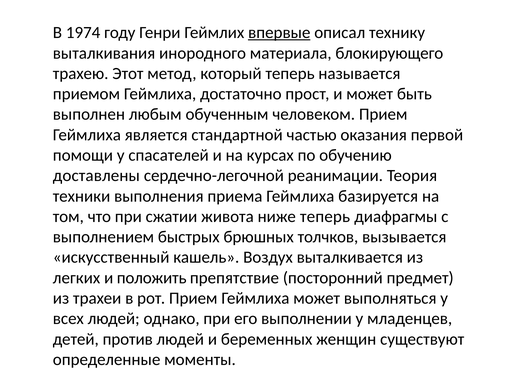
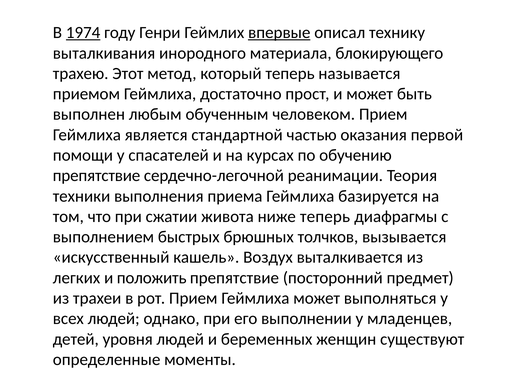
1974 underline: none -> present (83, 33)
доставлены: доставлены -> препятствие (96, 175)
против: против -> уровня (128, 339)
